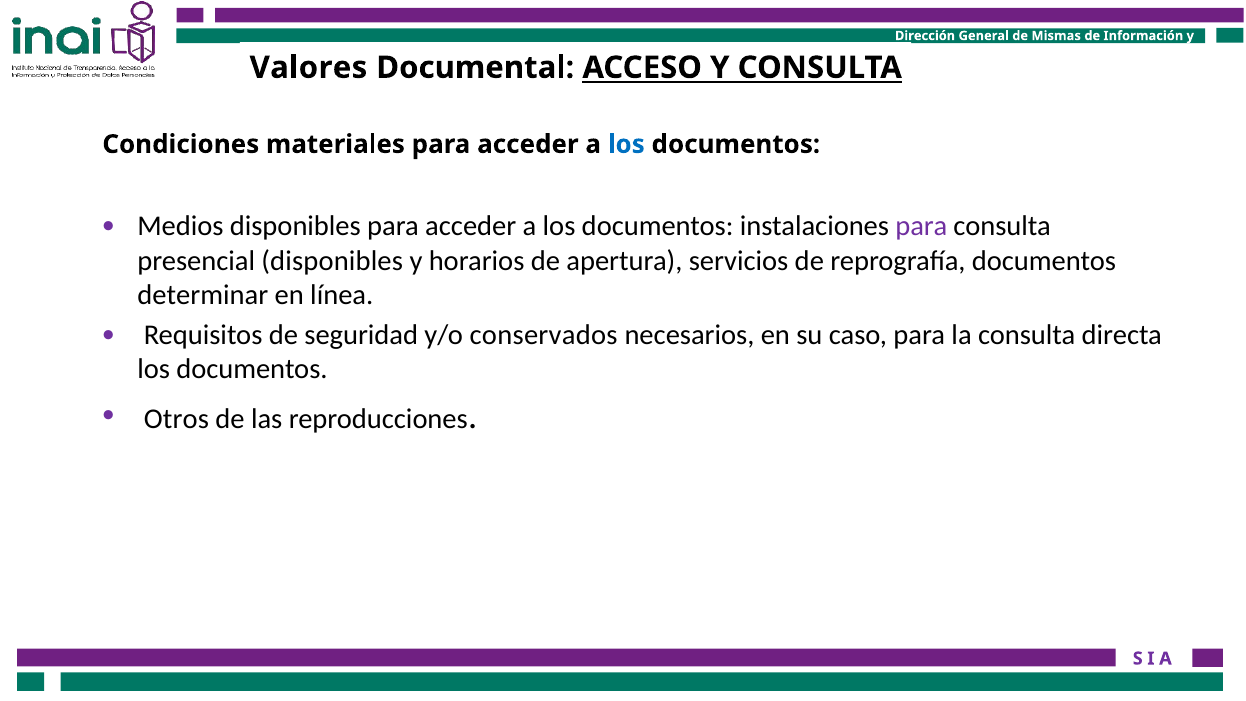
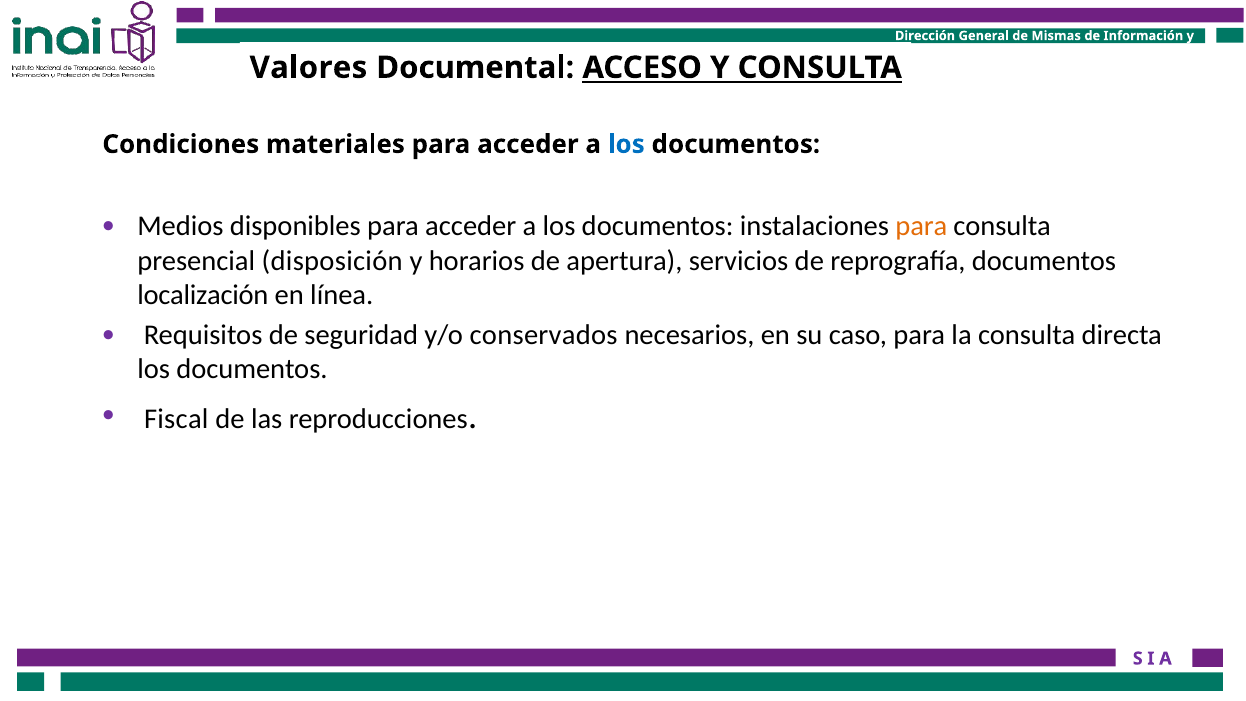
para colour: purple -> orange (921, 226)
presencial disponibles: disponibles -> disposición (332, 261)
determinar: determinar -> localización (203, 295)
Otros: Otros -> Fiscal (176, 419)
